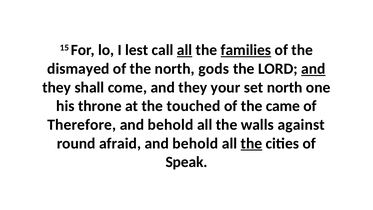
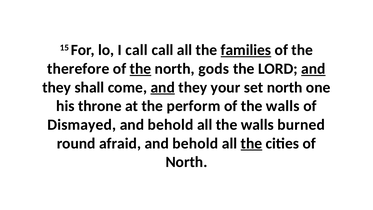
I lest: lest -> call (137, 50)
all underline: present -> none (185, 50)
dismayed: dismayed -> therefore (78, 69)
the underline: none -> present (140, 69)
and underline: none -> present (163, 87)
touched: touched -> perform (194, 106)
of the came: came -> walls (283, 106)
Therefore: Therefore -> Dismayed (82, 125)
against: against -> burned (301, 125)
Speak: Speak -> North (186, 162)
